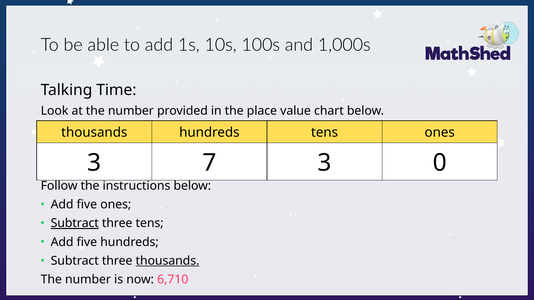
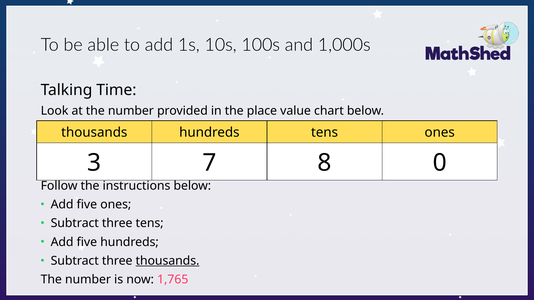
7 3: 3 -> 8 (325, 163)
Subtract underline: present -> none (75, 224)
6,710: 6,710 -> 1,765 (173, 280)
